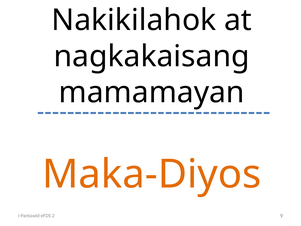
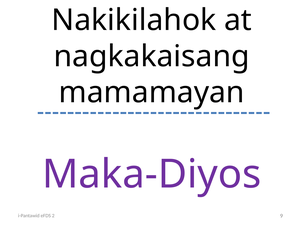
Maka-Diyos colour: orange -> purple (152, 174)
